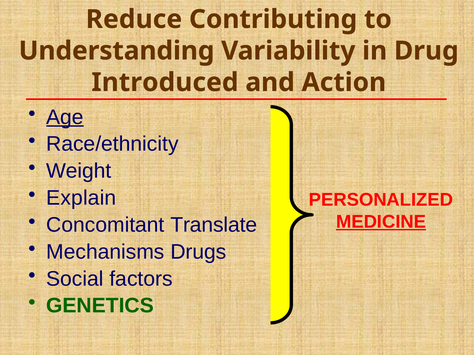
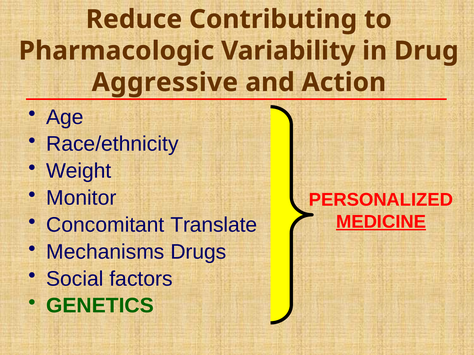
Understanding: Understanding -> Pharmacologic (116, 51)
Introduced: Introduced -> Aggressive (165, 83)
Age underline: present -> none (65, 117)
Explain: Explain -> Monitor (81, 198)
